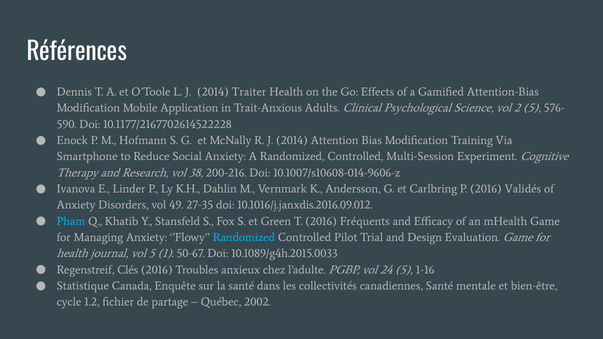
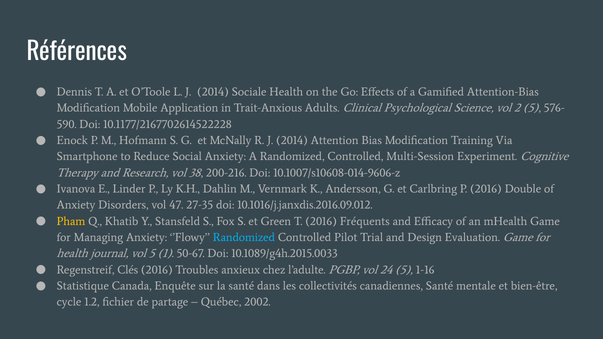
Traiter: Traiter -> Sociale (249, 92)
Validés: Validés -> Double (523, 189)
49: 49 -> 47 (176, 205)
Pham colour: light blue -> yellow (71, 221)
